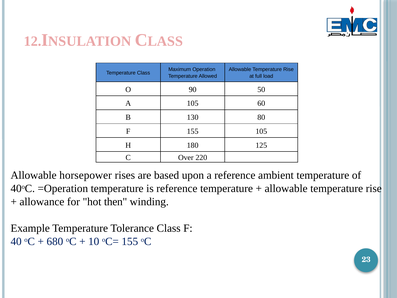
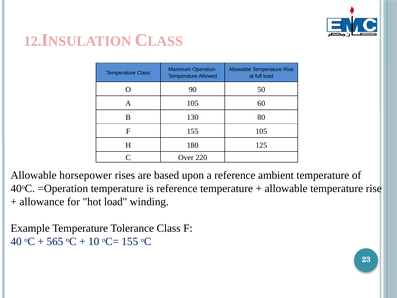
hot then: then -> load (116, 202)
680: 680 -> 565 (55, 241)
